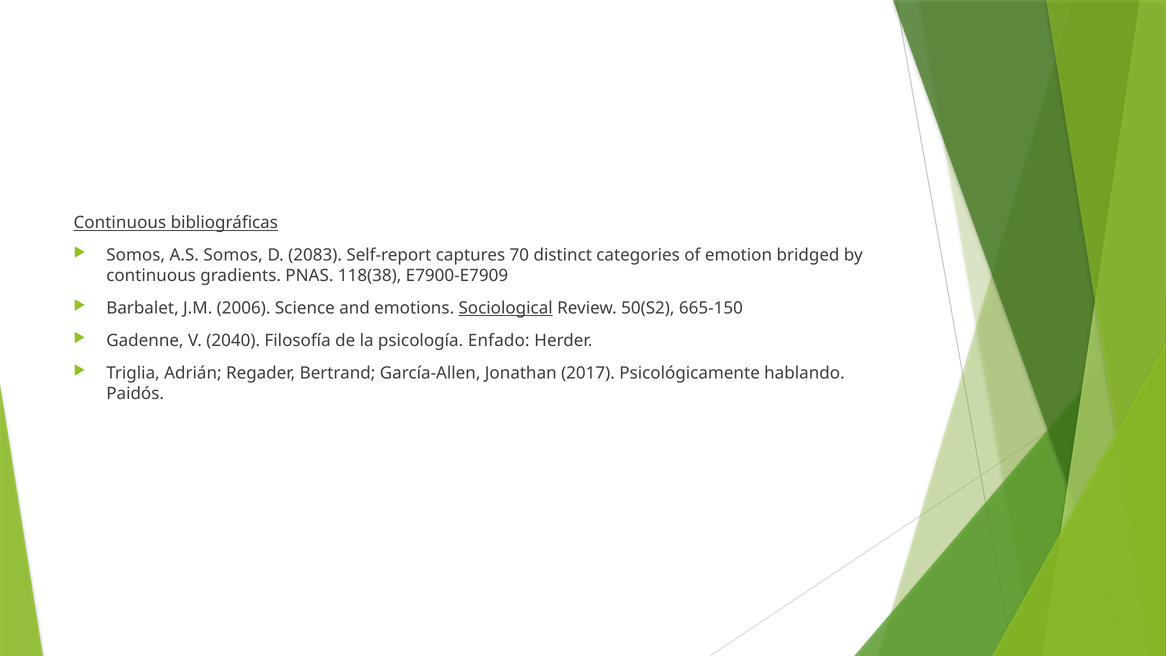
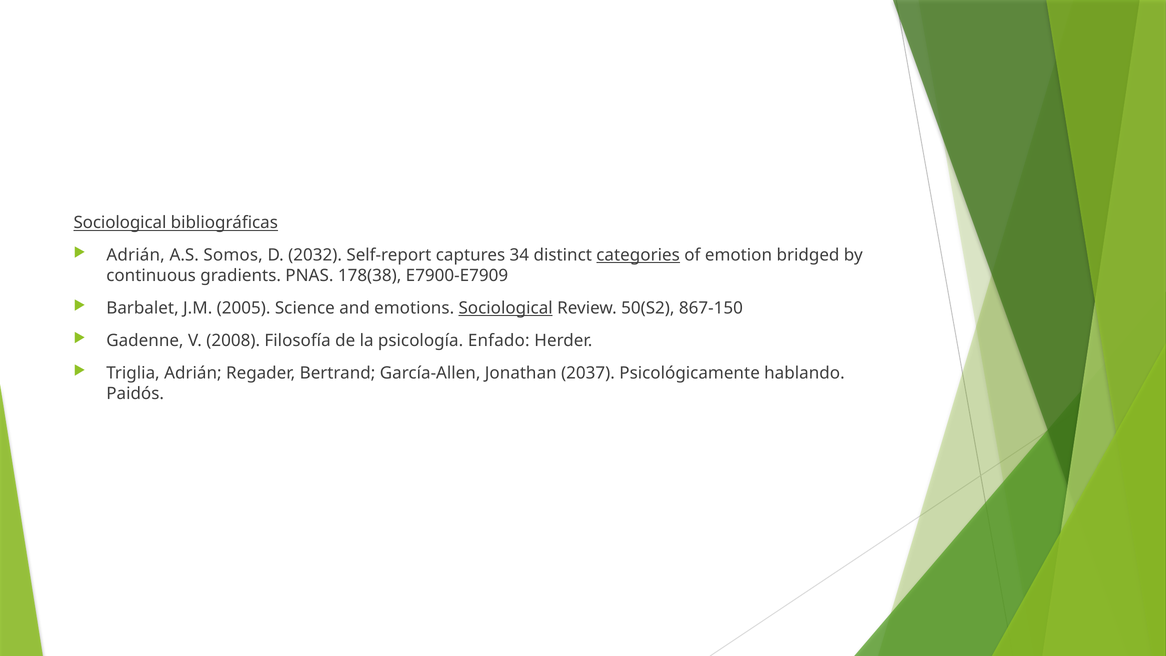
Continuous: Continuous -> Sociological (120, 222)
Somos: Somos -> Adrián (136, 255)
2083: 2083 -> 2032 (315, 255)
70: 70 -> 34 (519, 255)
categories underline: none -> present (638, 255)
118(38: 118(38 -> 178(38 (370, 275)
2006: 2006 -> 2005 (244, 308)
665-150: 665-150 -> 867-150 (711, 308)
2040: 2040 -> 2008 (233, 341)
2017: 2017 -> 2037 (588, 373)
